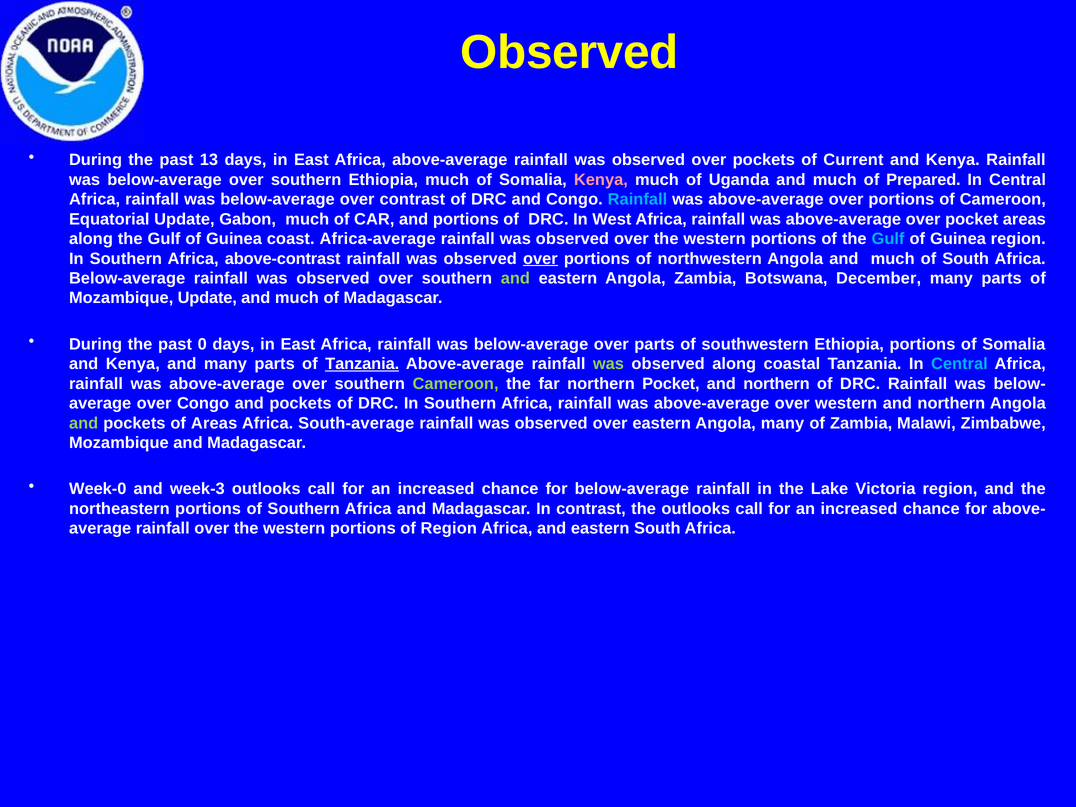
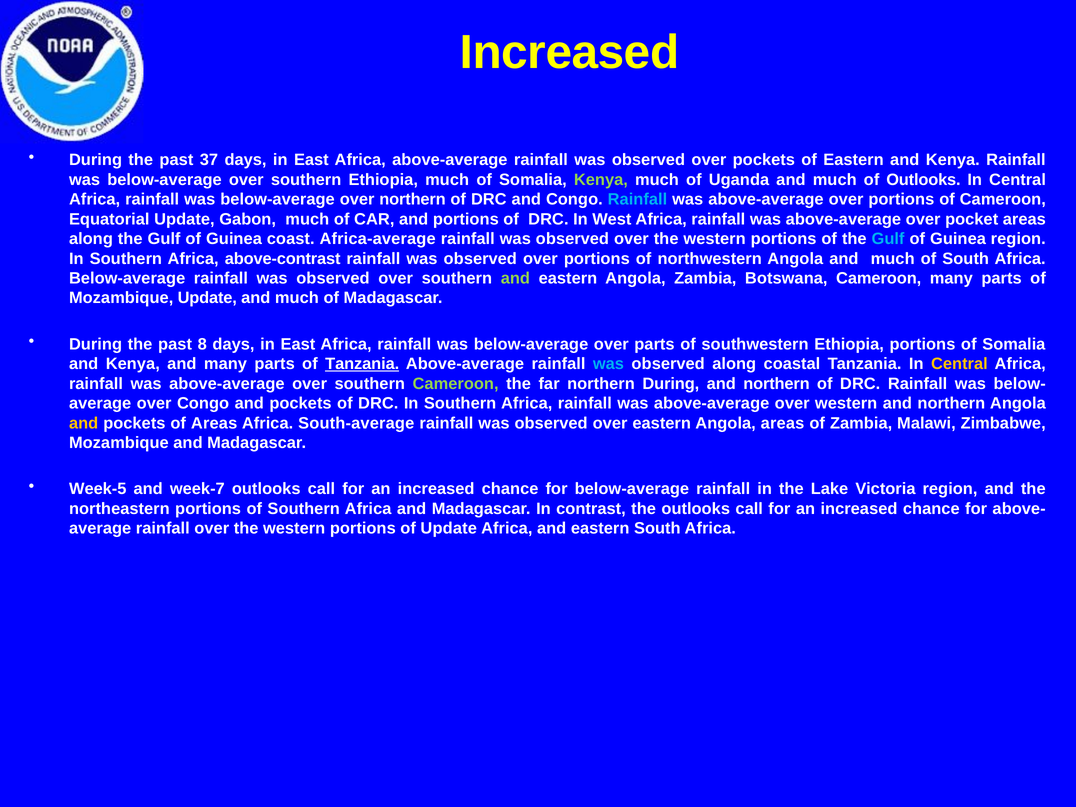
Observed: Observed -> Increased (570, 53)
13: 13 -> 37 (209, 160)
of Current: Current -> Eastern (853, 160)
Kenya colour: pink -> light green (601, 180)
of Prepared: Prepared -> Outlooks (923, 180)
over contrast: contrast -> northern (413, 199)
over underline: present -> none (540, 259)
Botswana December: December -> Cameroon (879, 278)
0: 0 -> 8 (202, 344)
was colour: light green -> light blue (608, 364)
Central colour: light blue -> yellow (959, 364)
northern Pocket: Pocket -> During (671, 384)
and colour: light green -> yellow (84, 423)
Angola many: many -> areas (783, 423)
Week-0: Week-0 -> Week-5 (98, 489)
week-3: week-3 -> week-7 (197, 489)
of Region: Region -> Update (449, 528)
